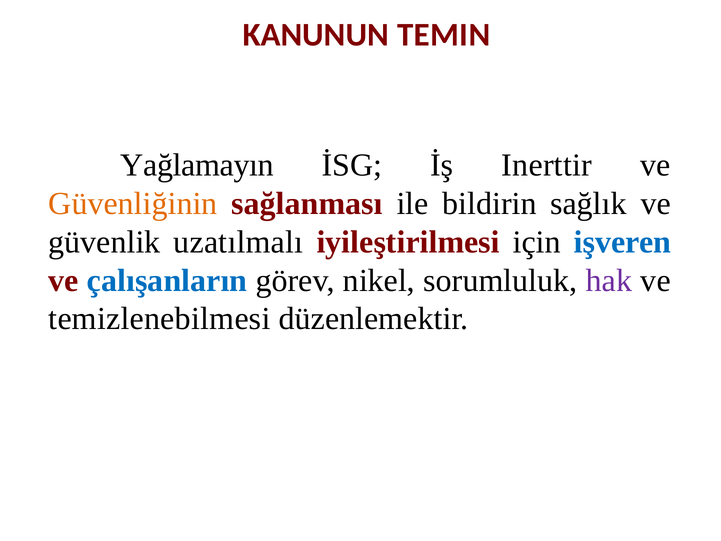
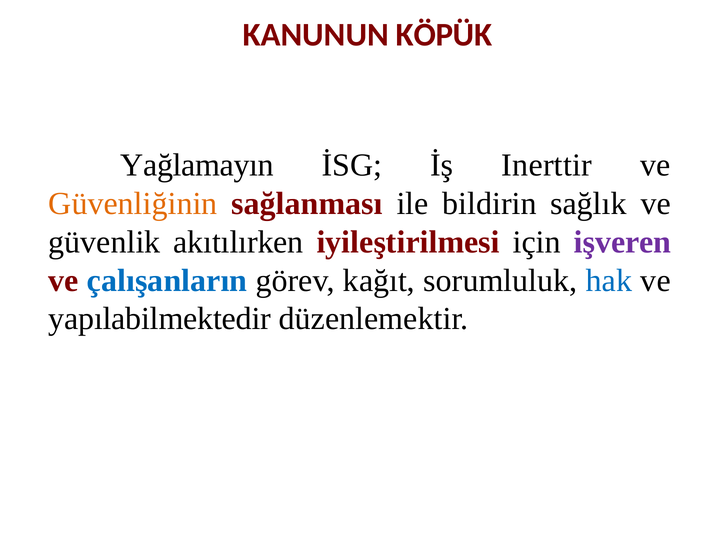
TEMIN: TEMIN -> KÖPÜK (444, 35)
uzatılmalı: uzatılmalı -> akıtılırken (238, 242)
işveren colour: blue -> purple (623, 242)
nikel: nikel -> kağıt (379, 280)
hak colour: purple -> blue (609, 280)
temizlenebilmesi: temizlenebilmesi -> yapılabilmektedir (160, 319)
